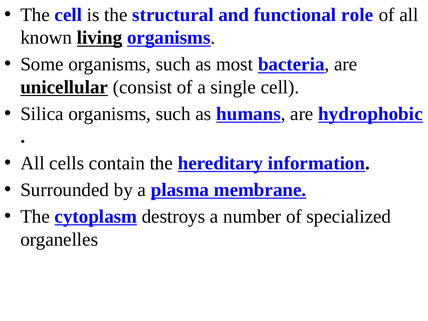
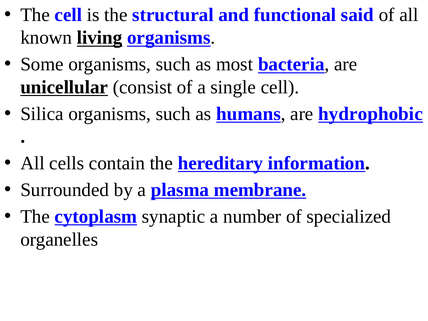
role: role -> said (357, 15)
destroys: destroys -> synaptic (174, 217)
